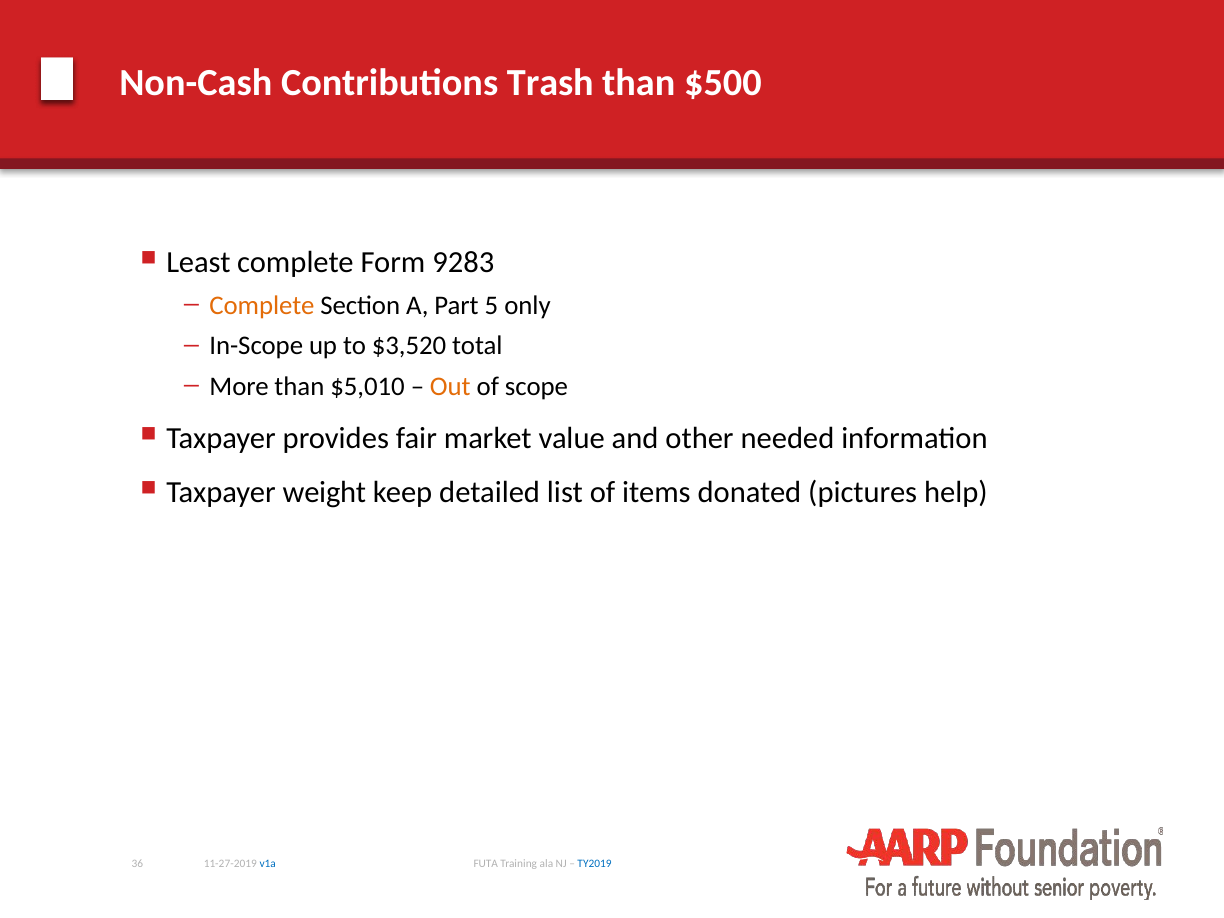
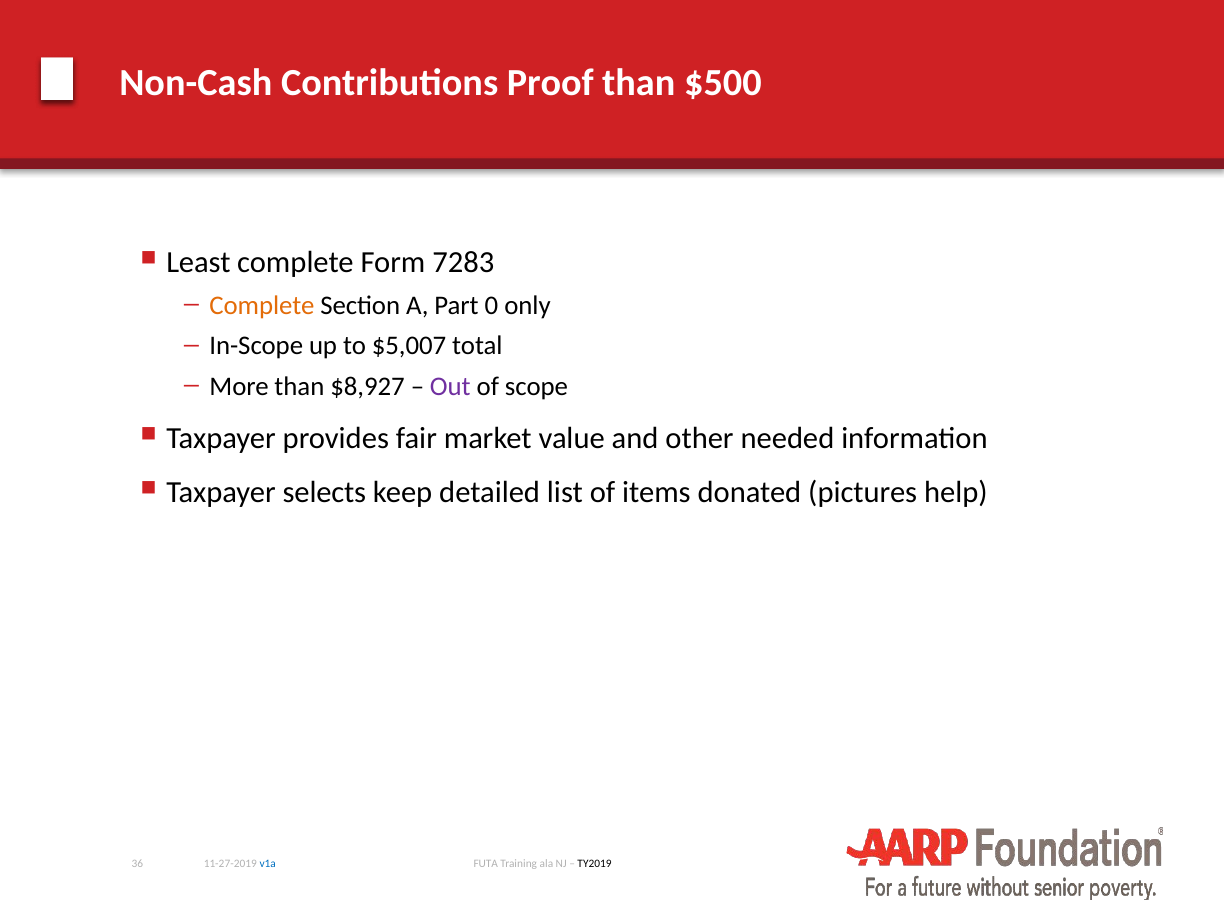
Trash: Trash -> Proof (550, 83)
9283: 9283 -> 7283 (463, 262)
5: 5 -> 0 (492, 305)
$3,520: $3,520 -> $5,007 (409, 346)
$5,010: $5,010 -> $8,927 (367, 387)
Out colour: orange -> purple (450, 387)
weight: weight -> selects (324, 492)
TY2019 colour: blue -> black (595, 864)
